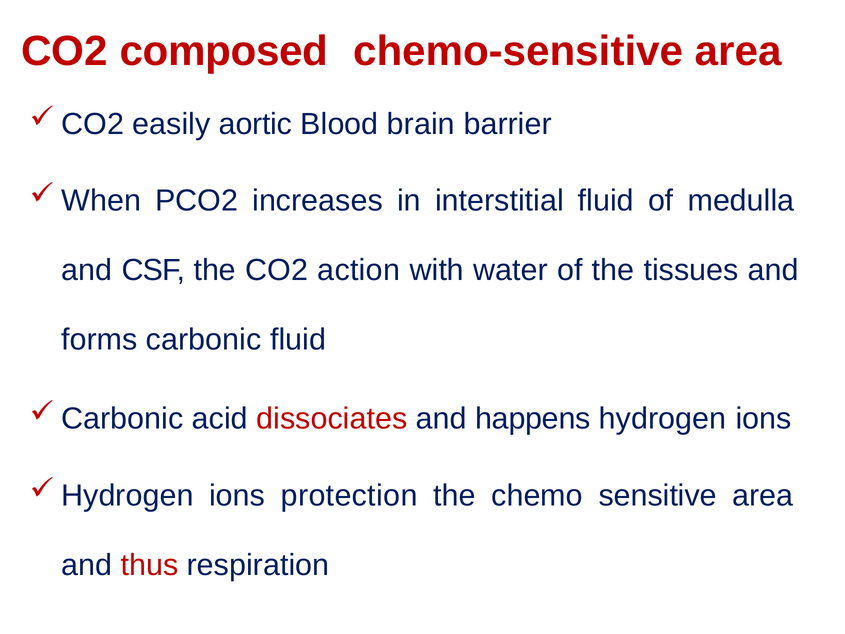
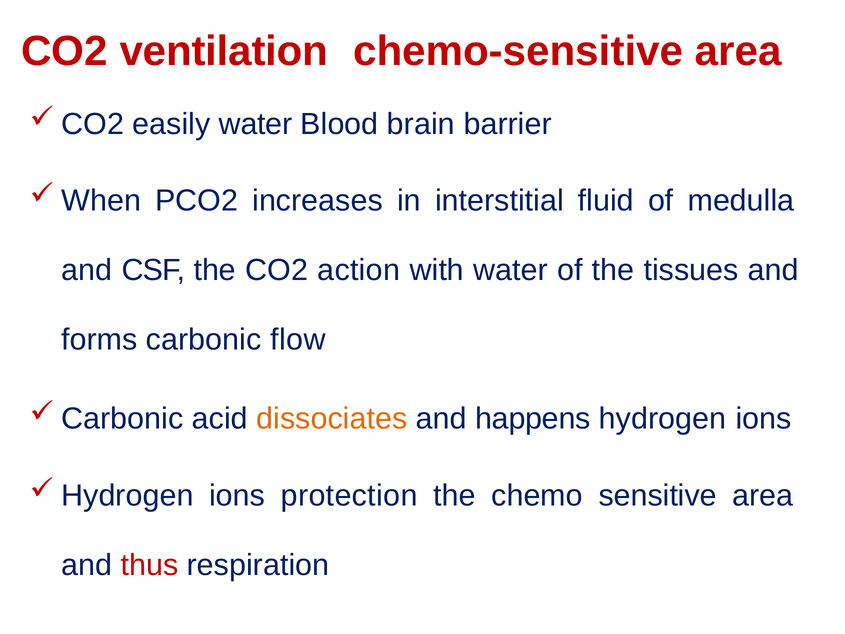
composed: composed -> ventilation (224, 51)
easily aortic: aortic -> water (256, 124)
carbonic fluid: fluid -> flow (298, 340)
dissociates colour: red -> orange (332, 418)
